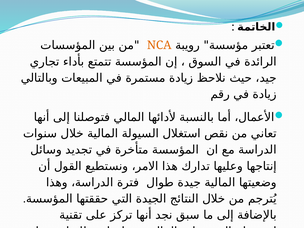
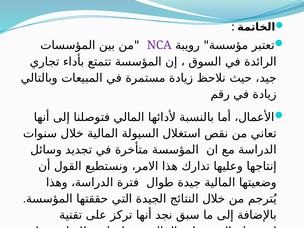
NCA colour: orange -> purple (159, 45)
